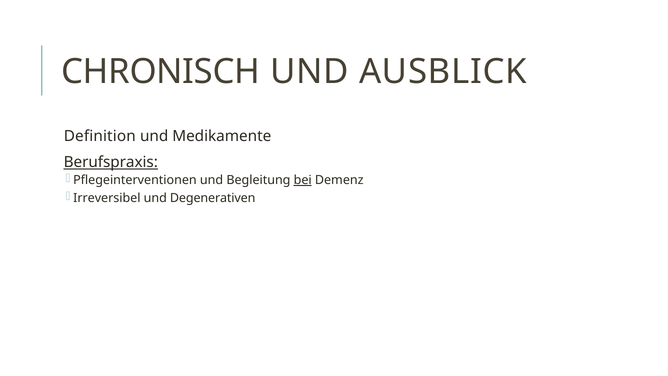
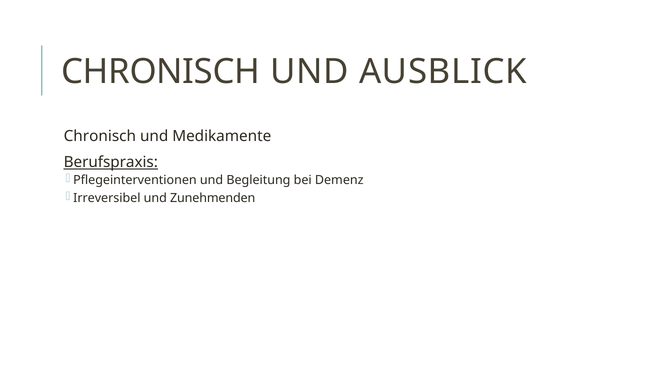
Definition: Definition -> Chronisch (100, 136)
bei underline: present -> none (303, 180)
Degenerativen: Degenerativen -> Zunehmenden (213, 198)
